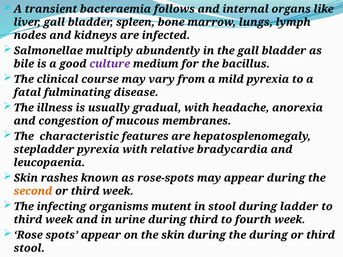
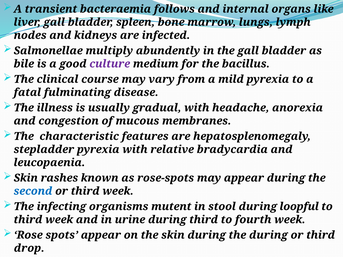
second colour: orange -> blue (33, 191)
ladder: ladder -> loopful (299, 207)
stool: stool -> drop (29, 248)
